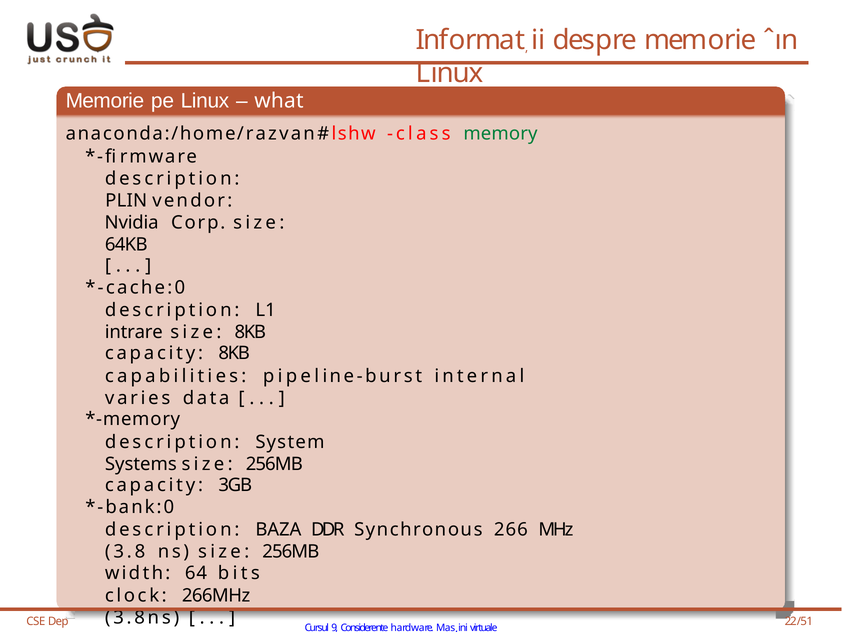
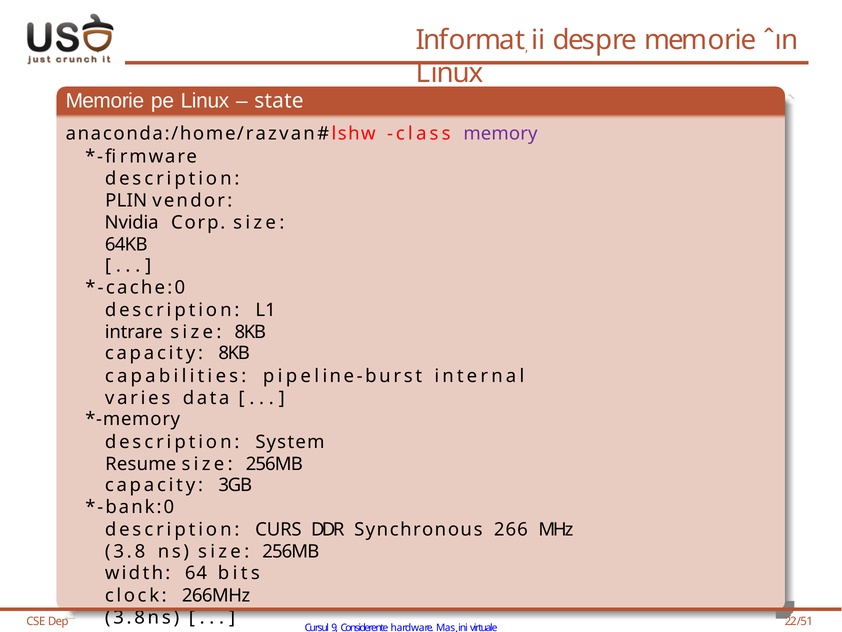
what: what -> state (279, 101)
memory colour: green -> purple (500, 134)
Systems: Systems -> Resume (141, 464)
BAZA: BAZA -> CURS (278, 530)
